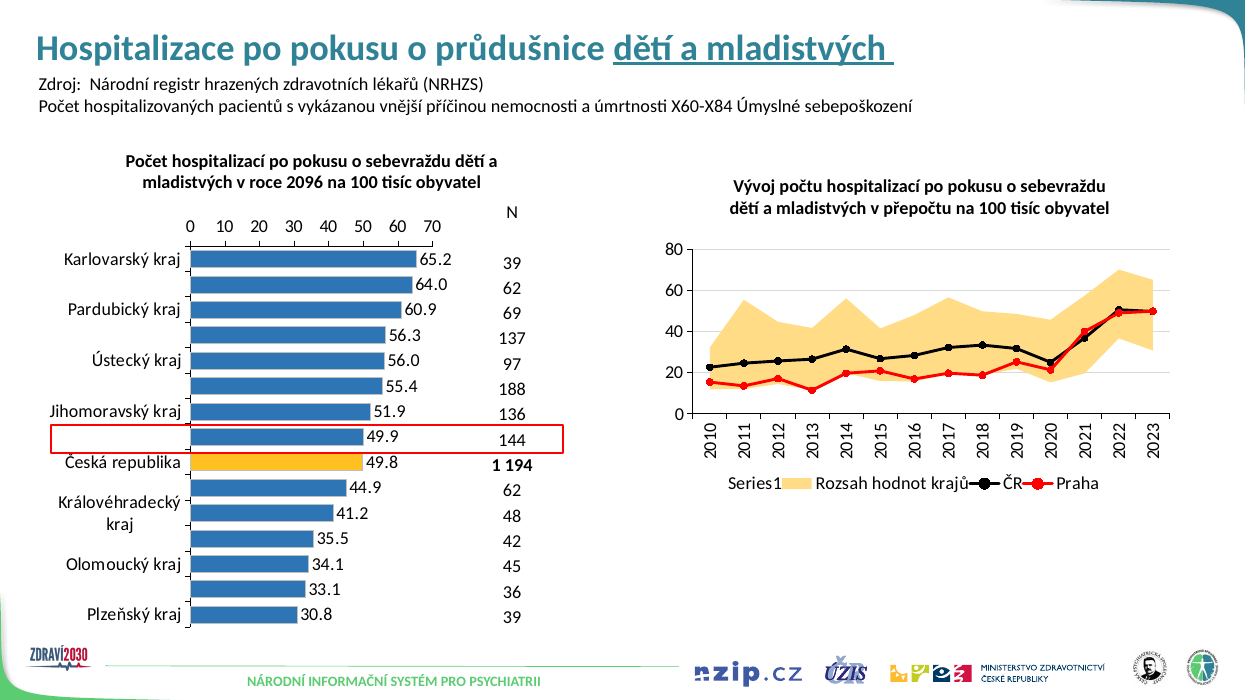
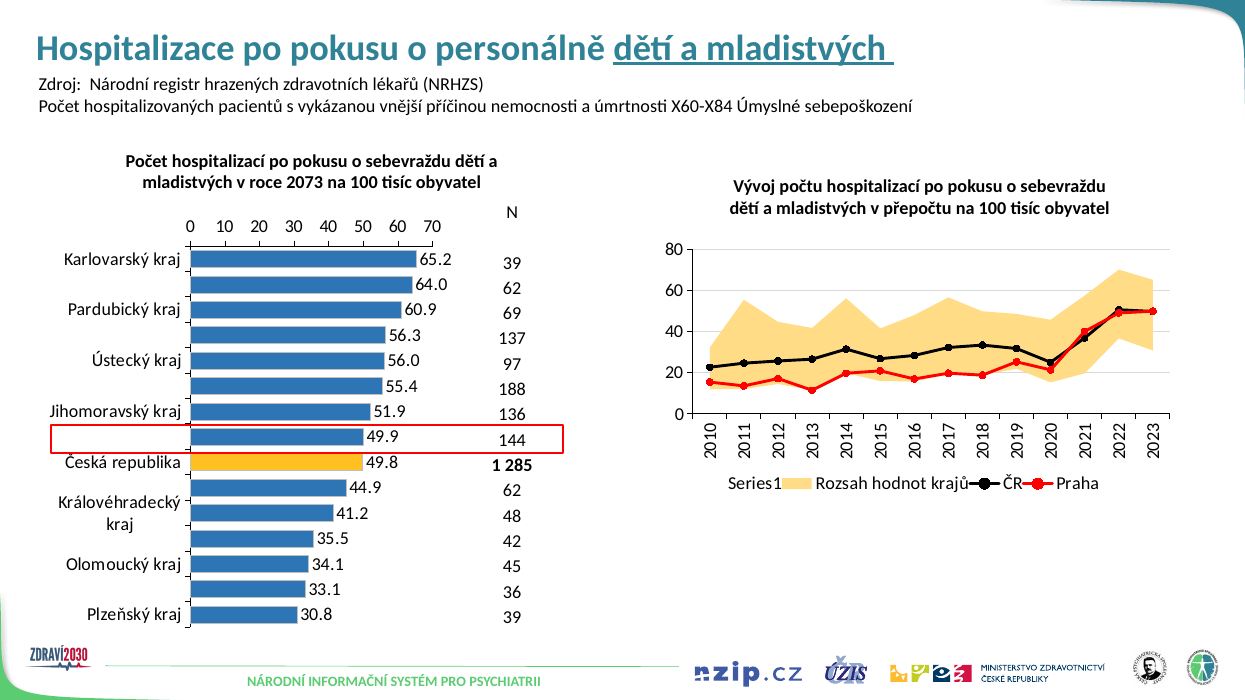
průdušnice: průdušnice -> personálně (520, 48)
2096: 2096 -> 2073 (305, 183)
194: 194 -> 285 (519, 466)
